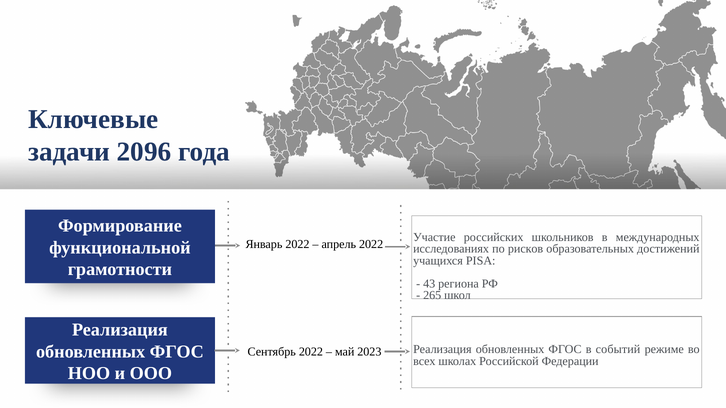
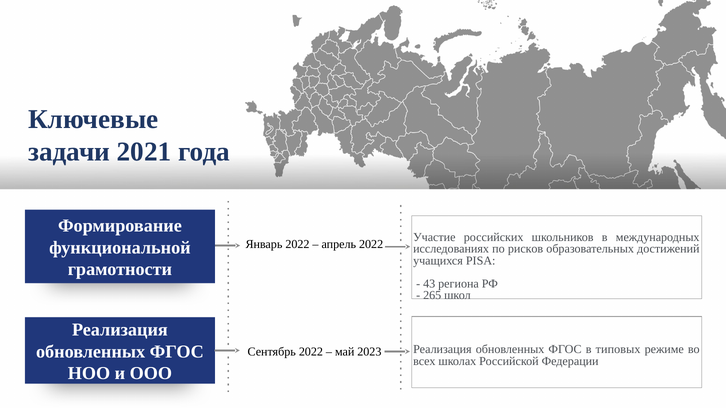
2096: 2096 -> 2021 (144, 152)
событий: событий -> типовых (618, 350)
